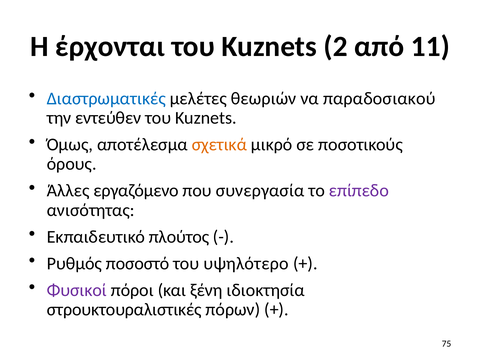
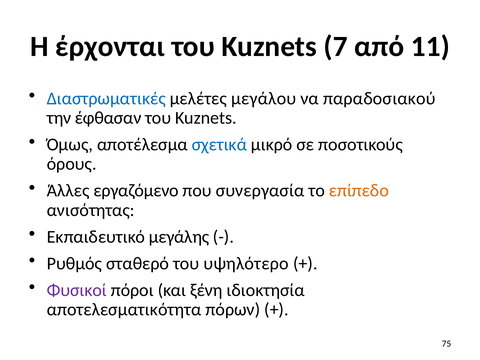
2: 2 -> 7 (336, 46)
θεωριών: θεωριών -> μεγάλου (264, 98)
εντεύθεν: εντεύθεν -> έφθασαν (108, 118)
σχετικά colour: orange -> blue (219, 145)
επίπεδο colour: purple -> orange (359, 191)
πλούτος: πλούτος -> μεγάλης (179, 237)
ποσοστό: ποσοστό -> σταθερό (138, 263)
στρουκτουραλιστικές: στρουκτουραλιστικές -> αποτελεσματικότητα (124, 310)
